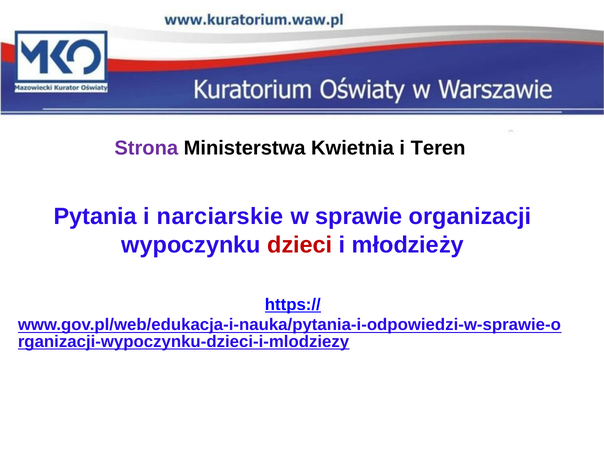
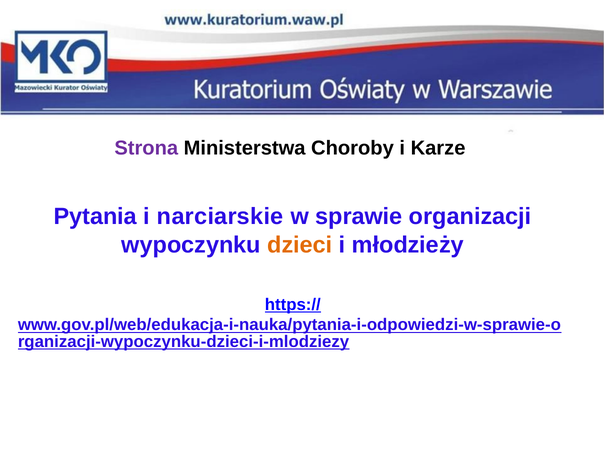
Kwietnia: Kwietnia -> Choroby (352, 148)
Teren: Teren -> Karze (438, 148)
dzieci colour: red -> orange (300, 245)
